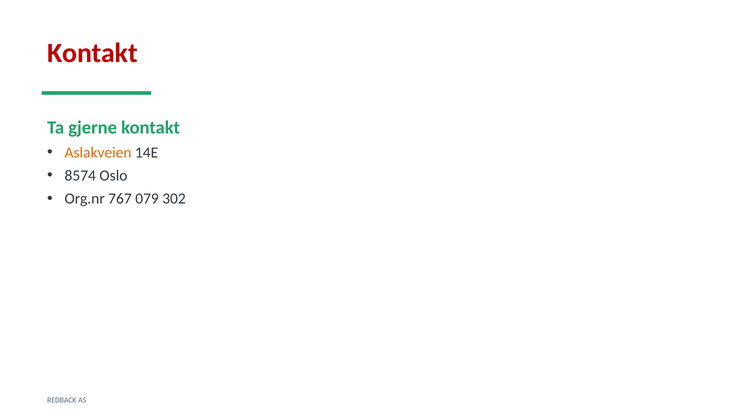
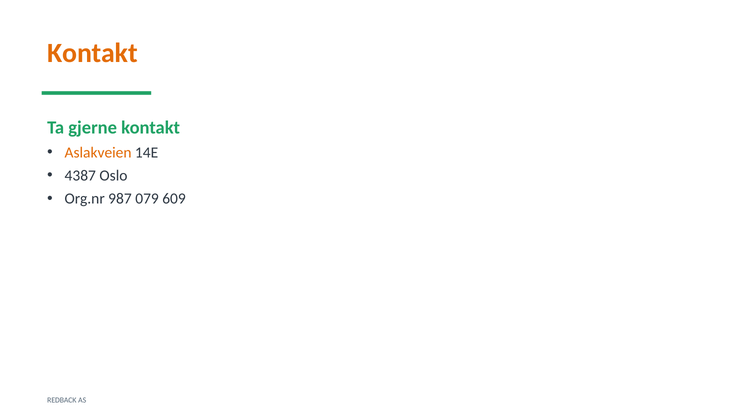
Kontakt colour: red -> orange (92, 53)
8574: 8574 -> 4387 (80, 176)
767: 767 -> 987 (120, 199)
302: 302 -> 609 (174, 199)
